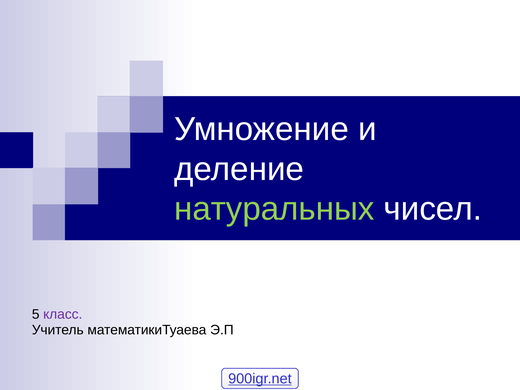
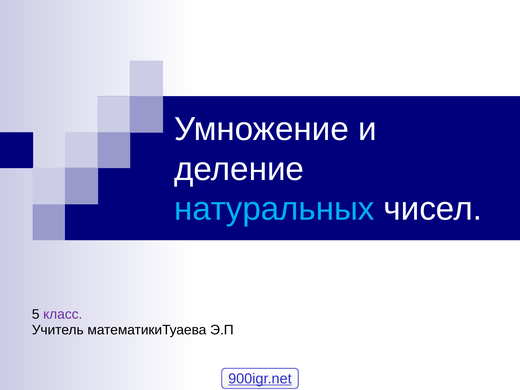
натуральных colour: light green -> light blue (274, 209)
